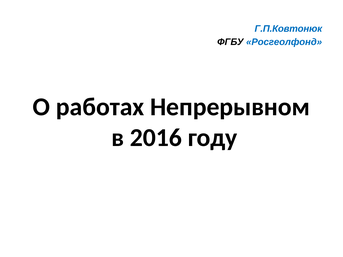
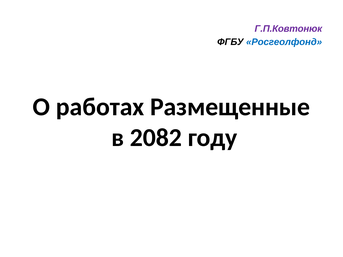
Г.П.Ковтонюк colour: blue -> purple (288, 29)
Непрерывном: Непрерывном -> Размещенные (230, 107)
2016: 2016 -> 2082 (156, 138)
